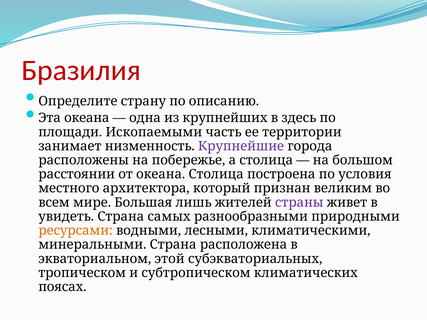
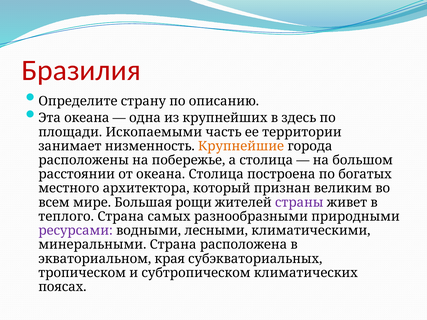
Крупнейшие colour: purple -> orange (241, 146)
условия: условия -> богатых (365, 174)
лишь: лишь -> рощи (194, 203)
увидеть: увидеть -> теплого (66, 217)
ресурсами colour: orange -> purple (76, 231)
этой: этой -> края (170, 259)
